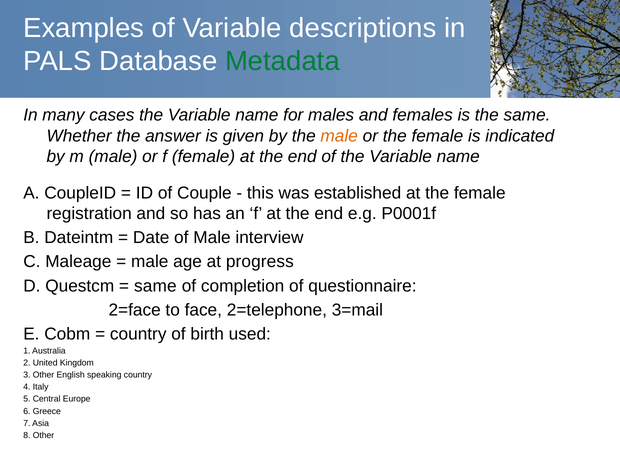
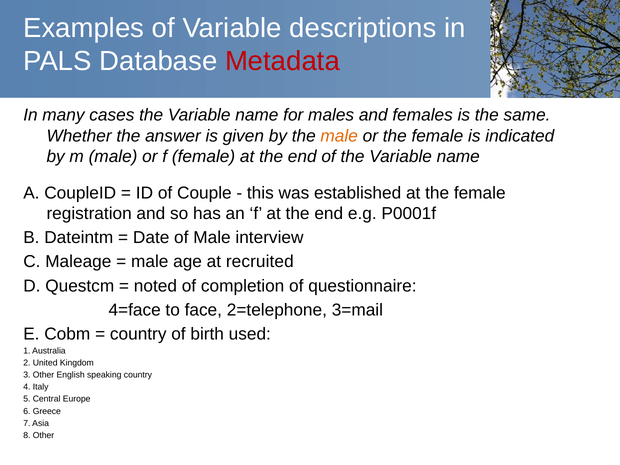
Metadata colour: green -> red (282, 61)
progress: progress -> recruited (260, 262)
same: same -> noted (155, 286)
2=face: 2=face -> 4=face (135, 310)
